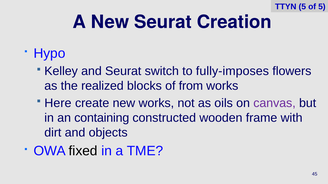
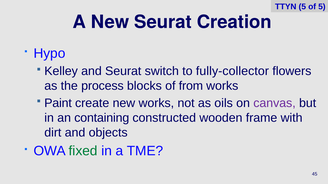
fully-imposes: fully-imposes -> fully-collector (232, 71)
realized: realized -> process (102, 86)
Here: Here -> Paint (58, 103)
fixed colour: black -> green (83, 151)
